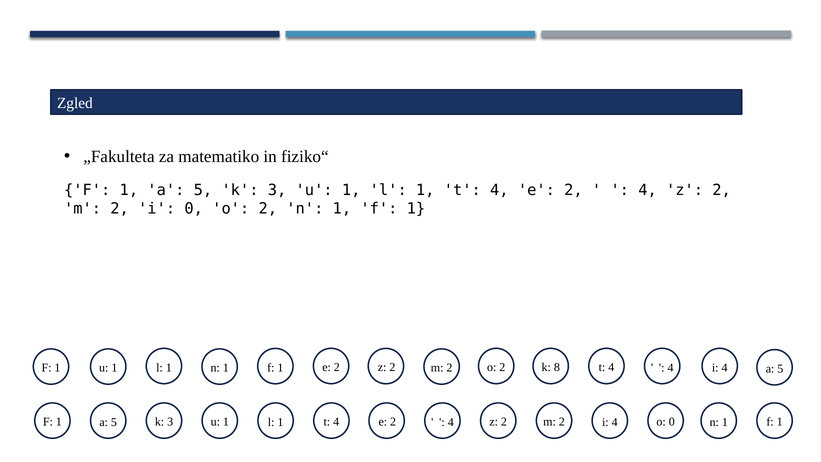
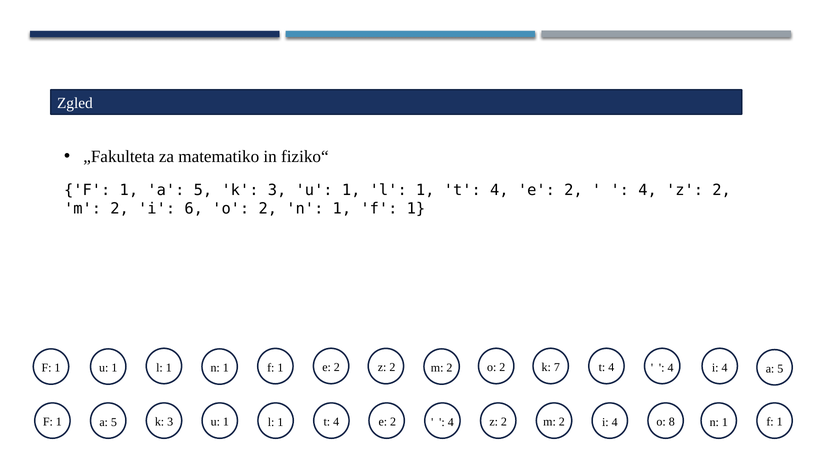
i 0: 0 -> 6 (194, 209)
8: 8 -> 7 (557, 367)
o 0: 0 -> 8 (672, 422)
